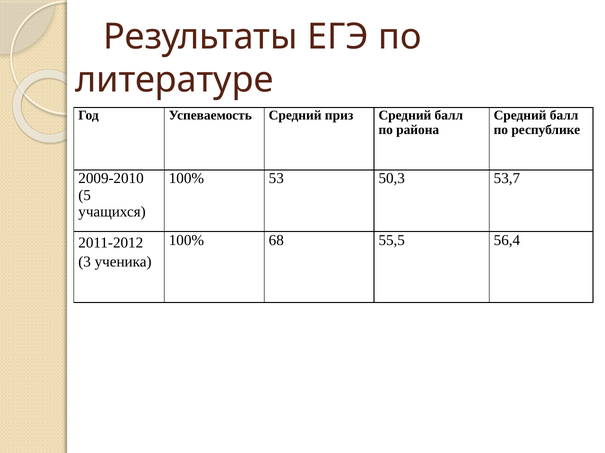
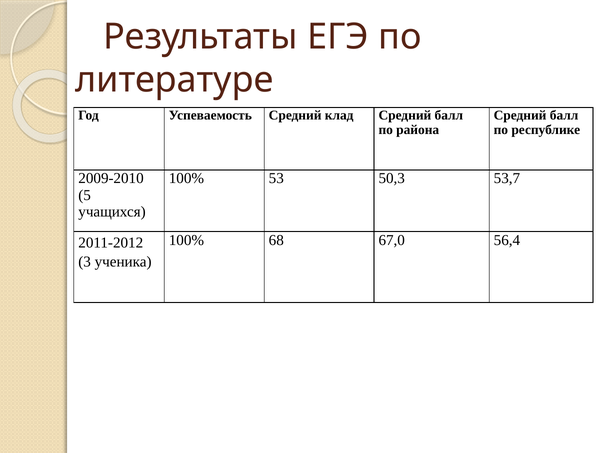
приз: приз -> клад (339, 115)
55,5: 55,5 -> 67,0 (392, 240)
